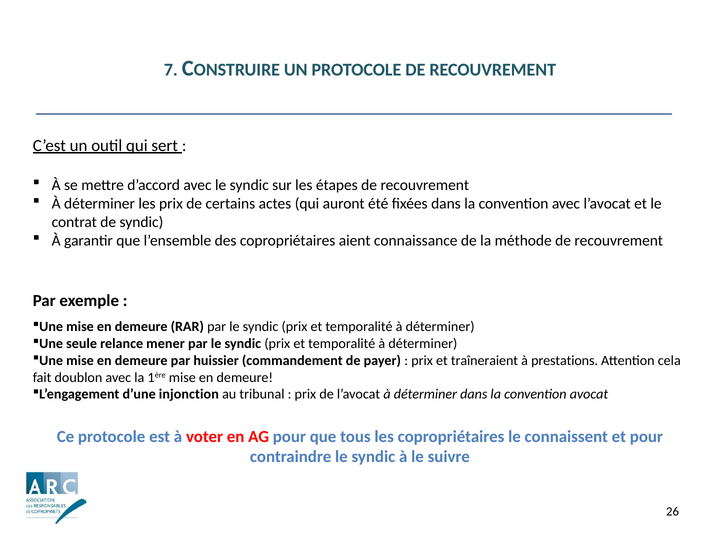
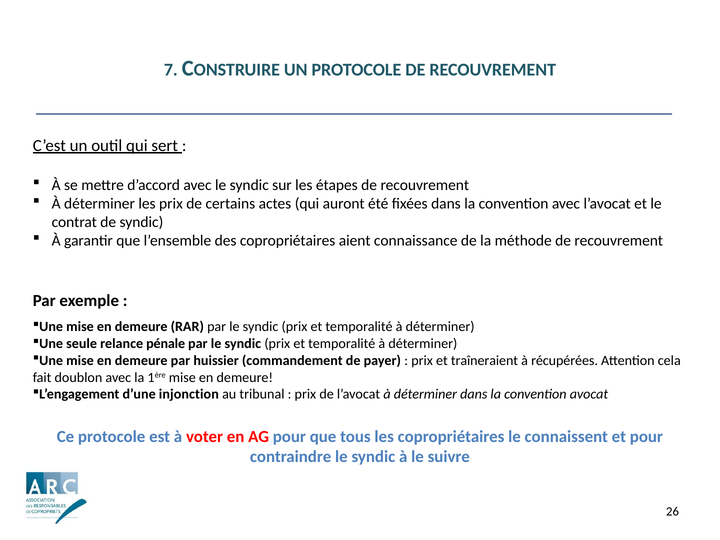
mener: mener -> pénale (166, 344)
prestations: prestations -> récupérées (565, 361)
